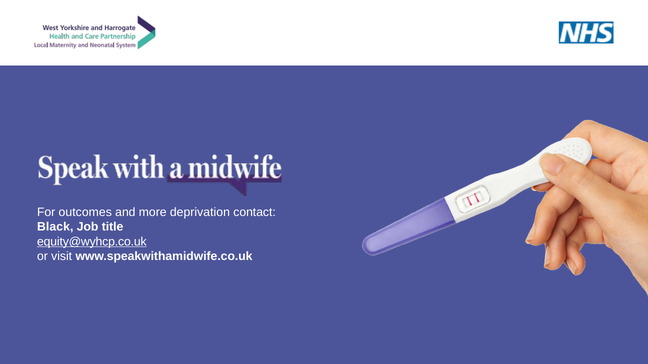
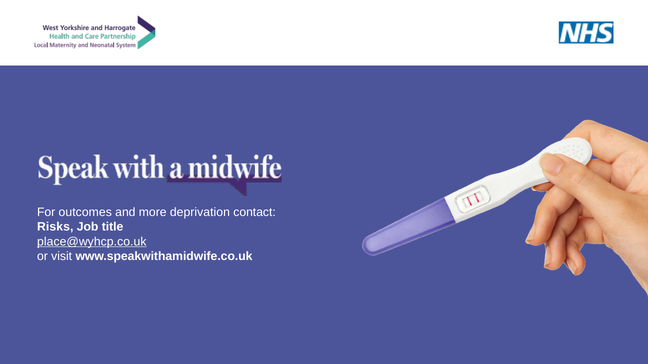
Black: Black -> Risks (55, 227)
equity@wyhcp.co.uk: equity@wyhcp.co.uk -> place@wyhcp.co.uk (92, 242)
